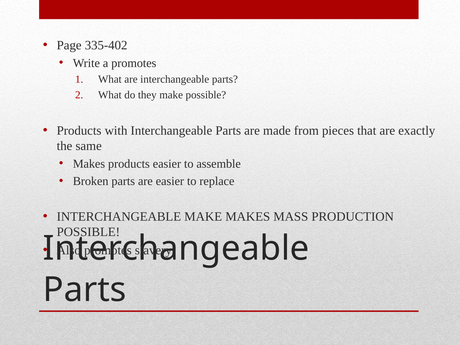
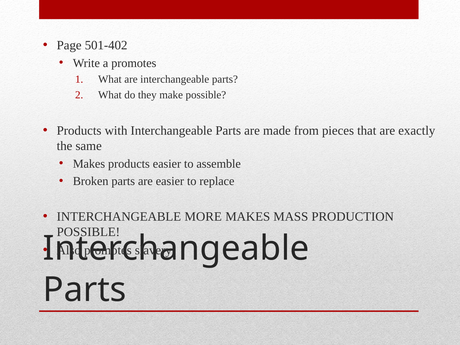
335-402: 335-402 -> 501-402 (106, 45)
INTERCHANGEABLE MAKE: MAKE -> MORE (203, 217)
